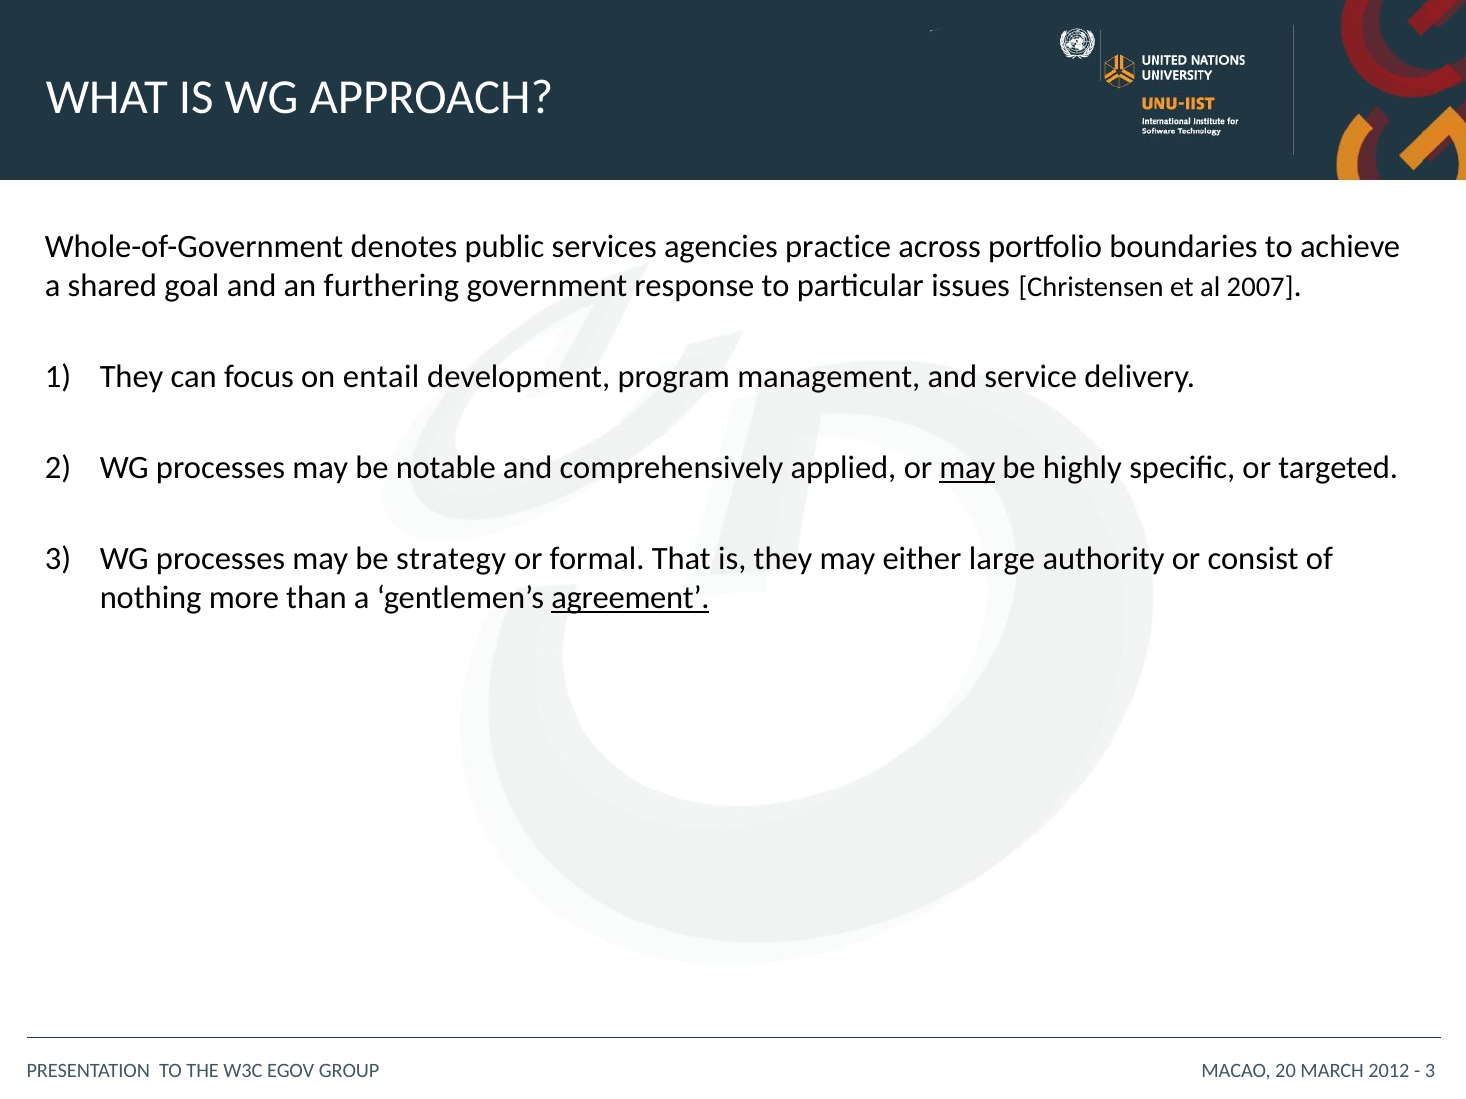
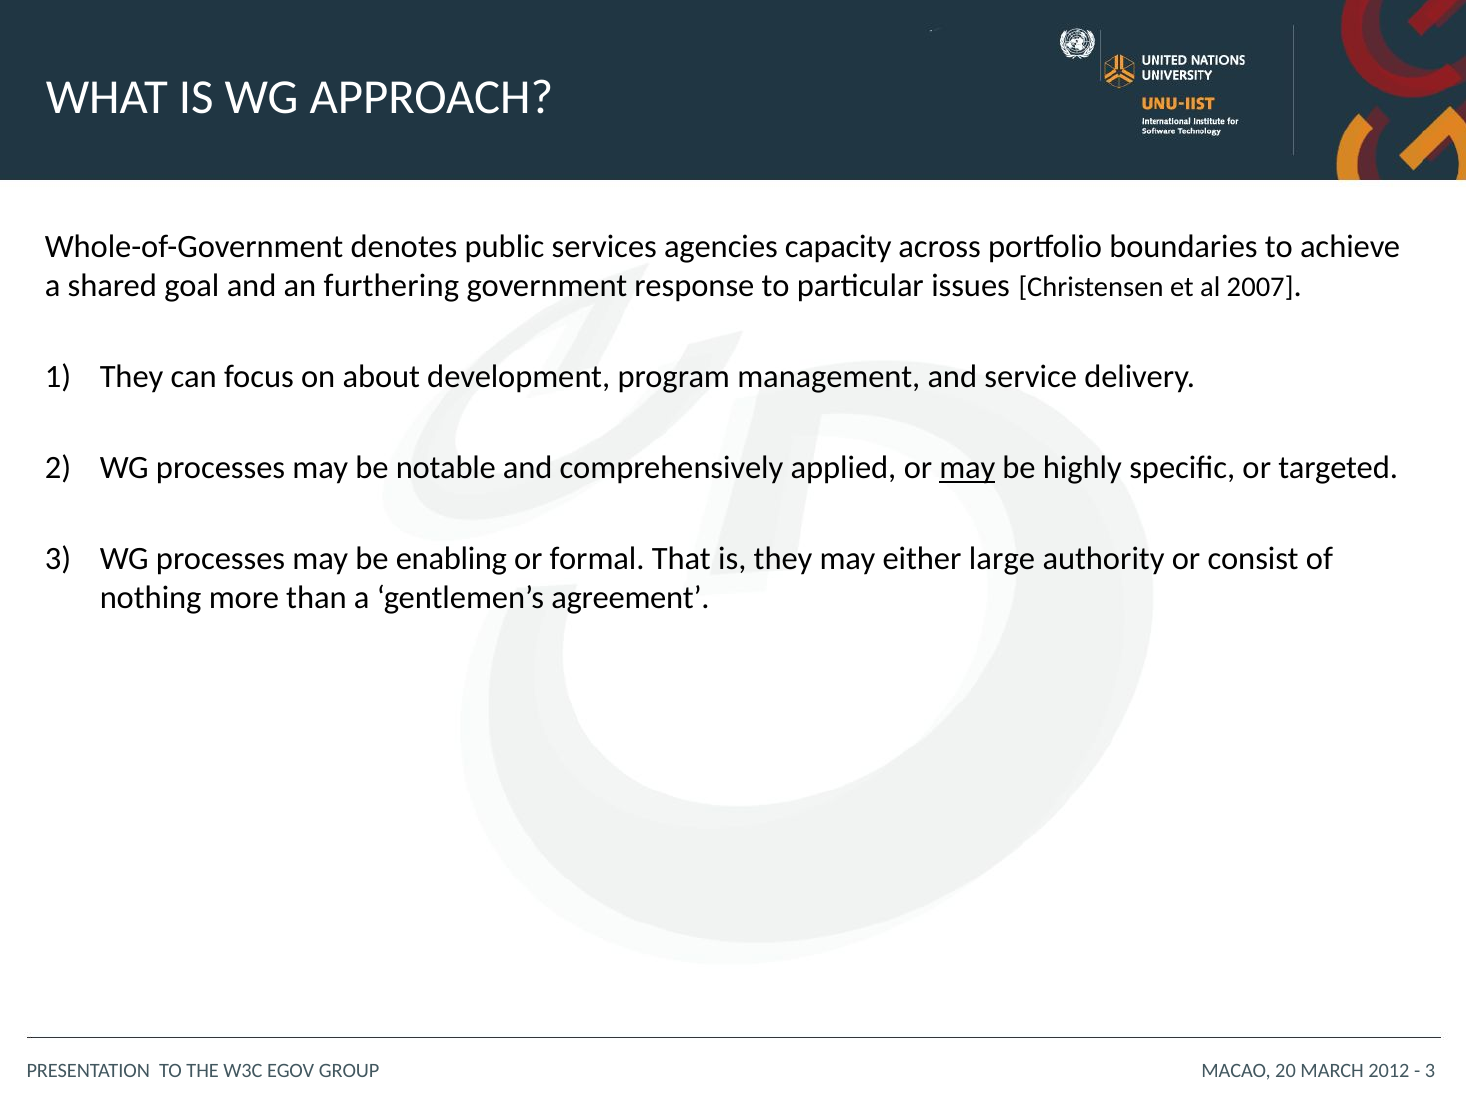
practice: practice -> capacity (838, 247)
entail: entail -> about (381, 377)
strategy: strategy -> enabling (451, 559)
agreement underline: present -> none (630, 598)
